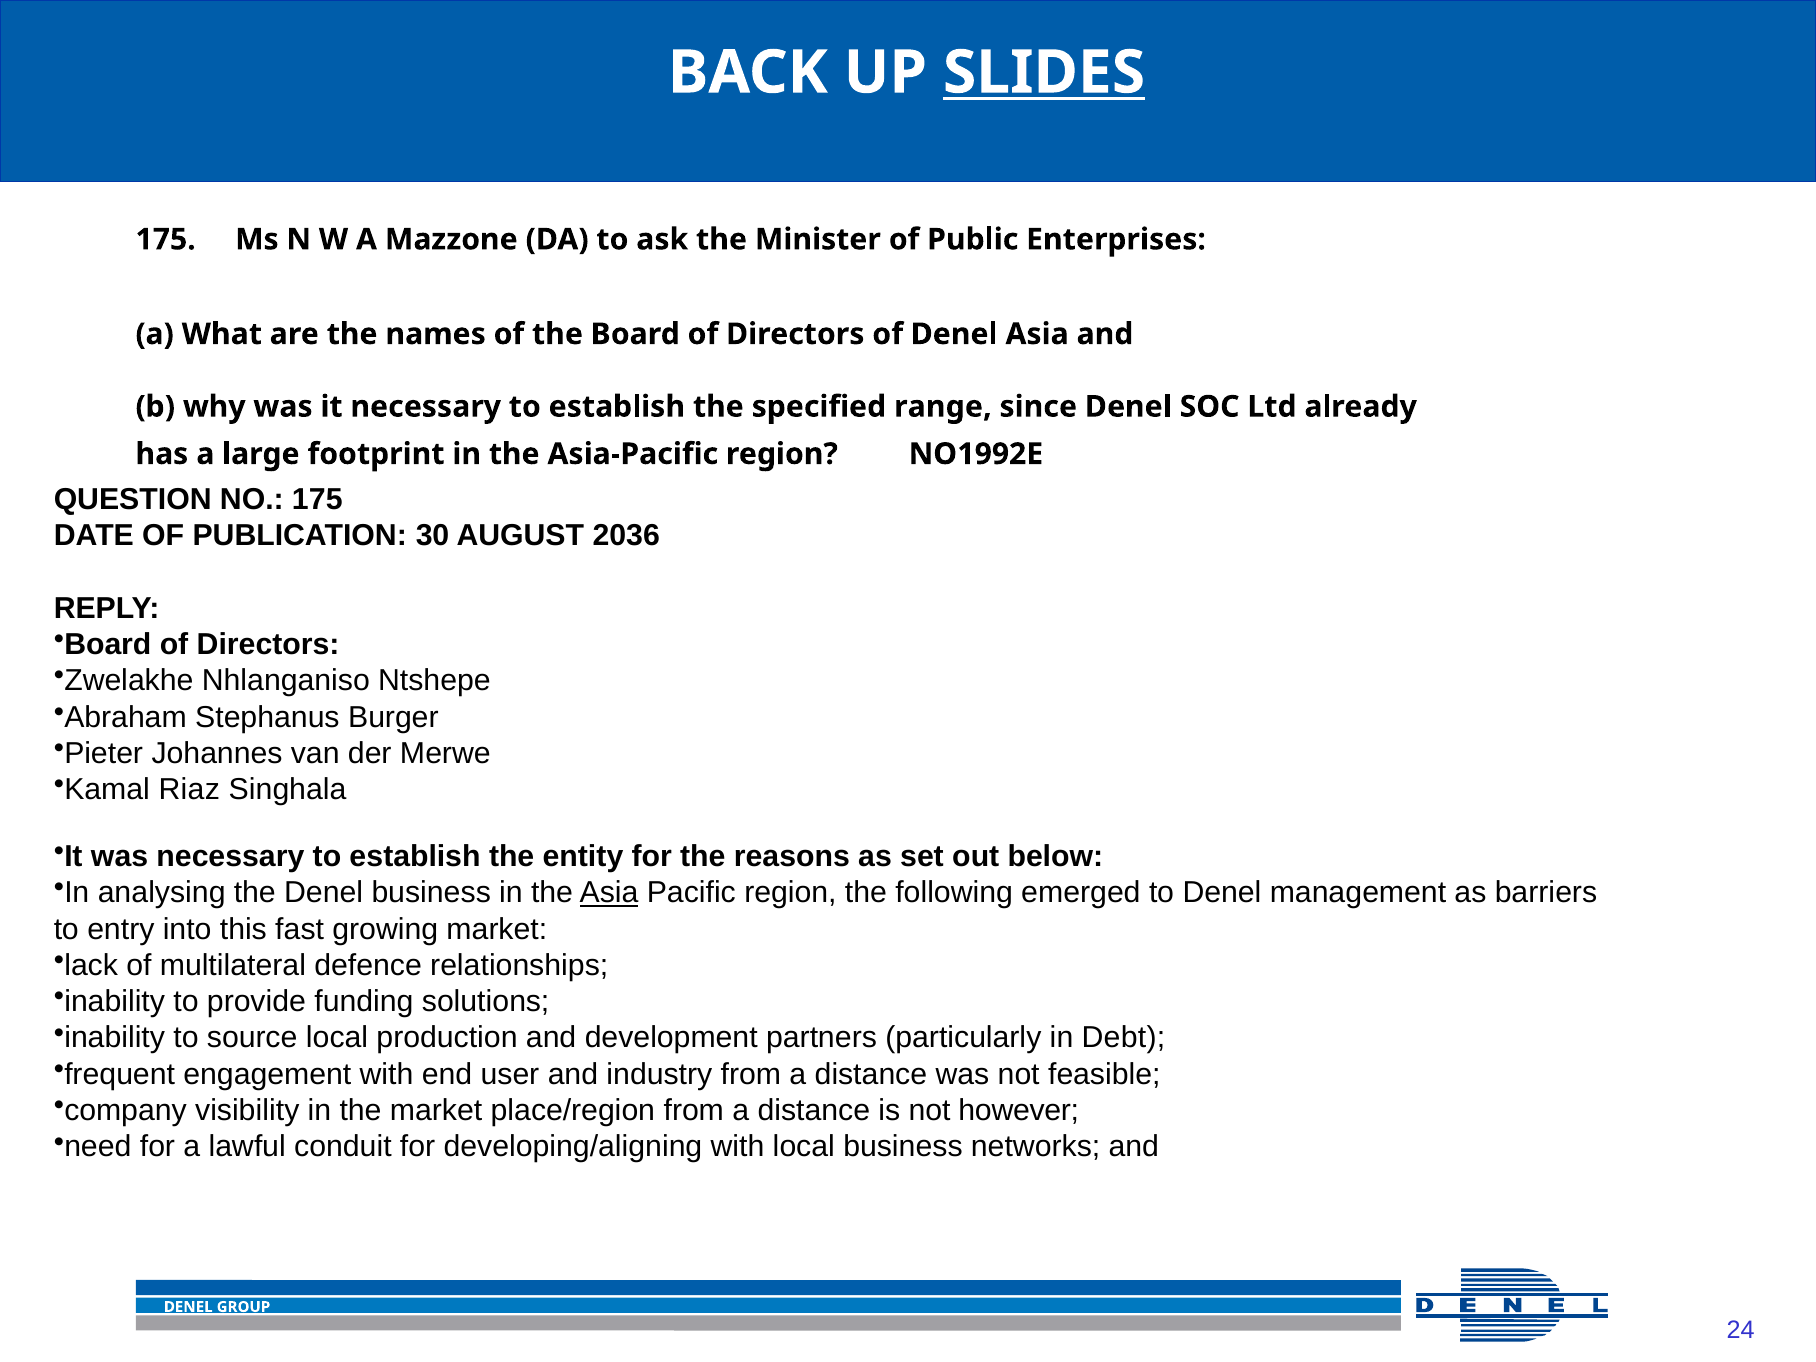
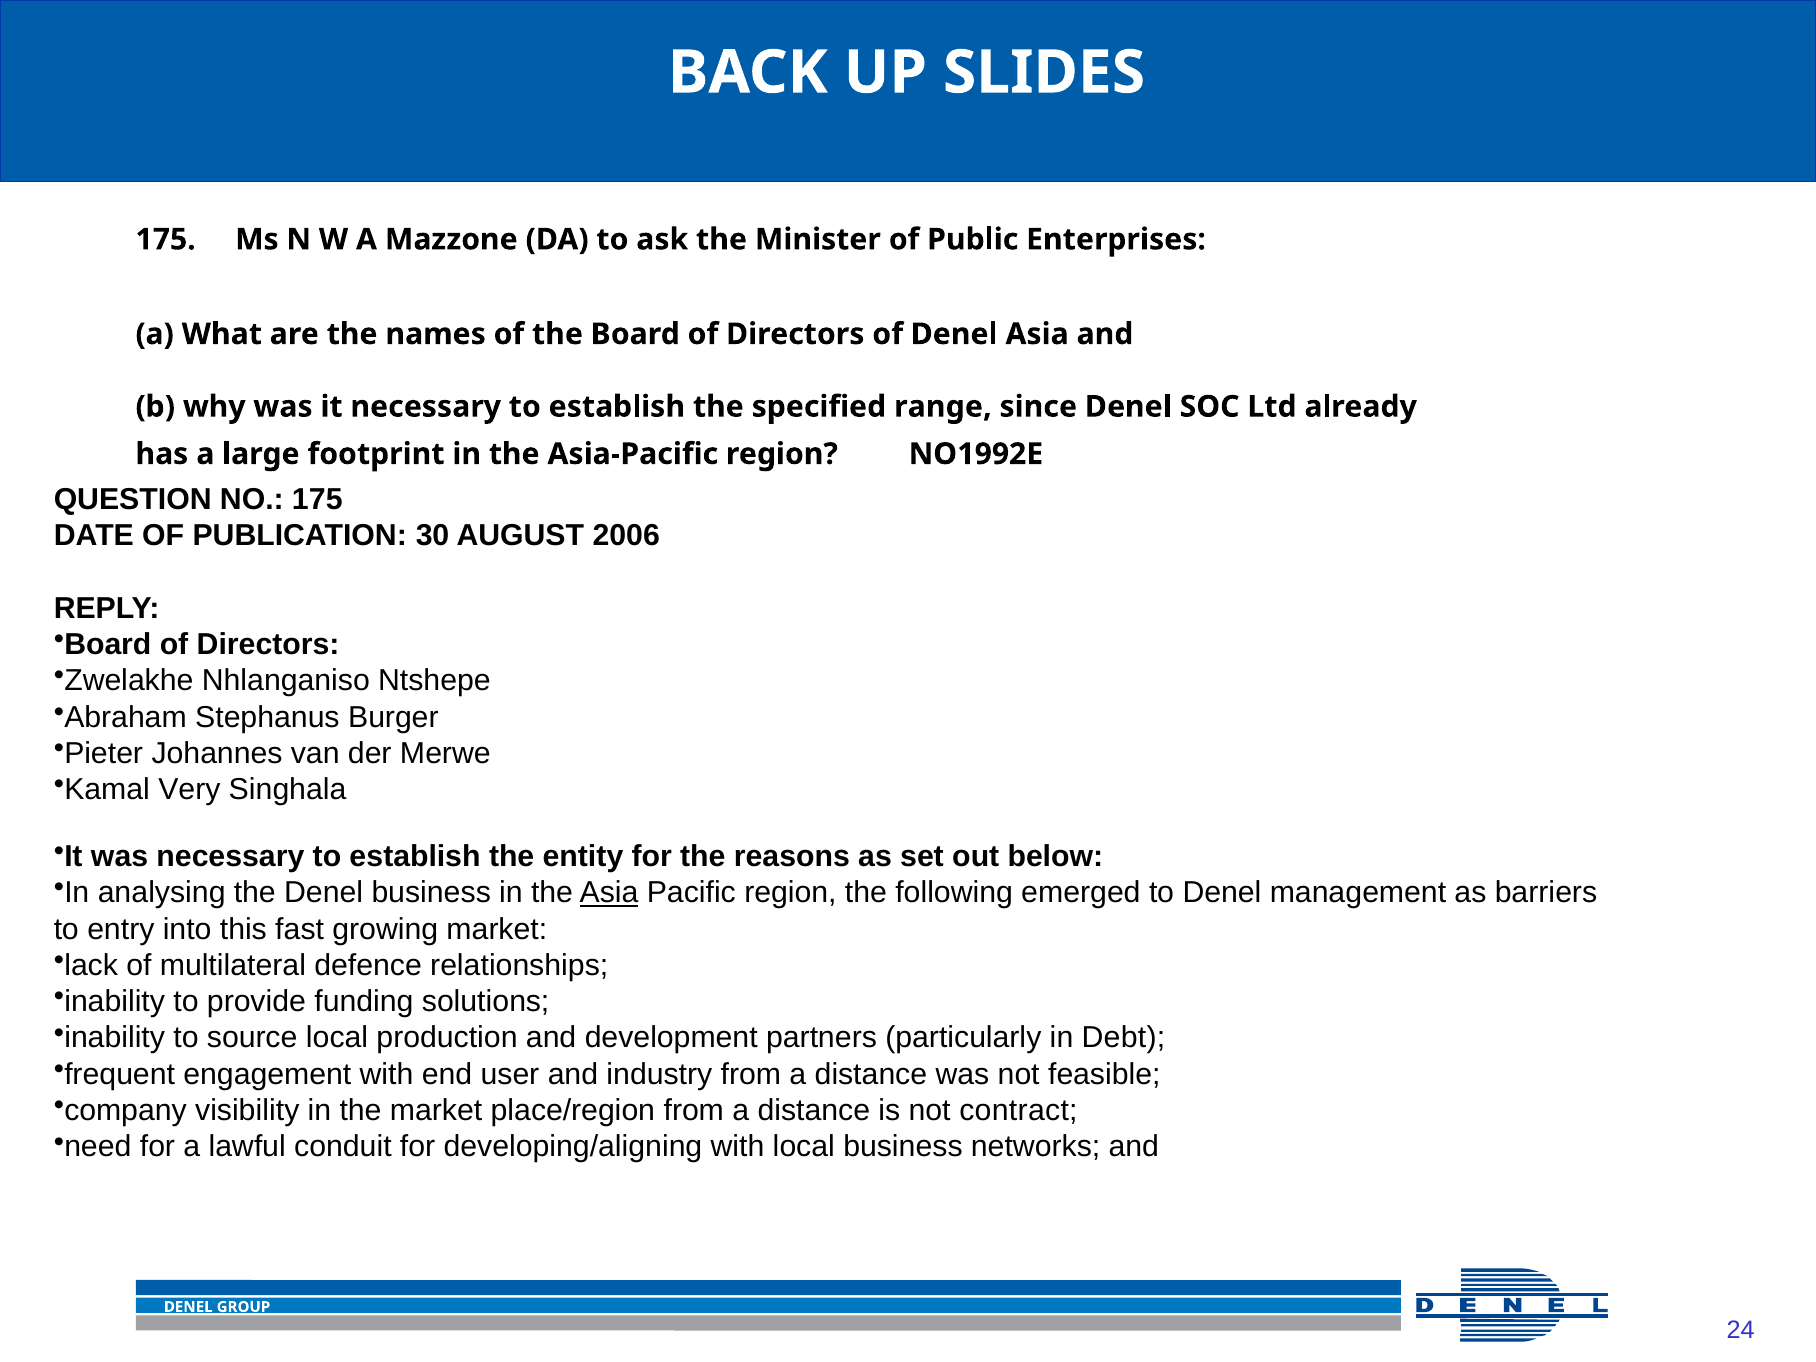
SLIDES underline: present -> none (1044, 73)
2036: 2036 -> 2006 (626, 536)
Riaz: Riaz -> Very (189, 790)
however: however -> contract (1018, 1111)
